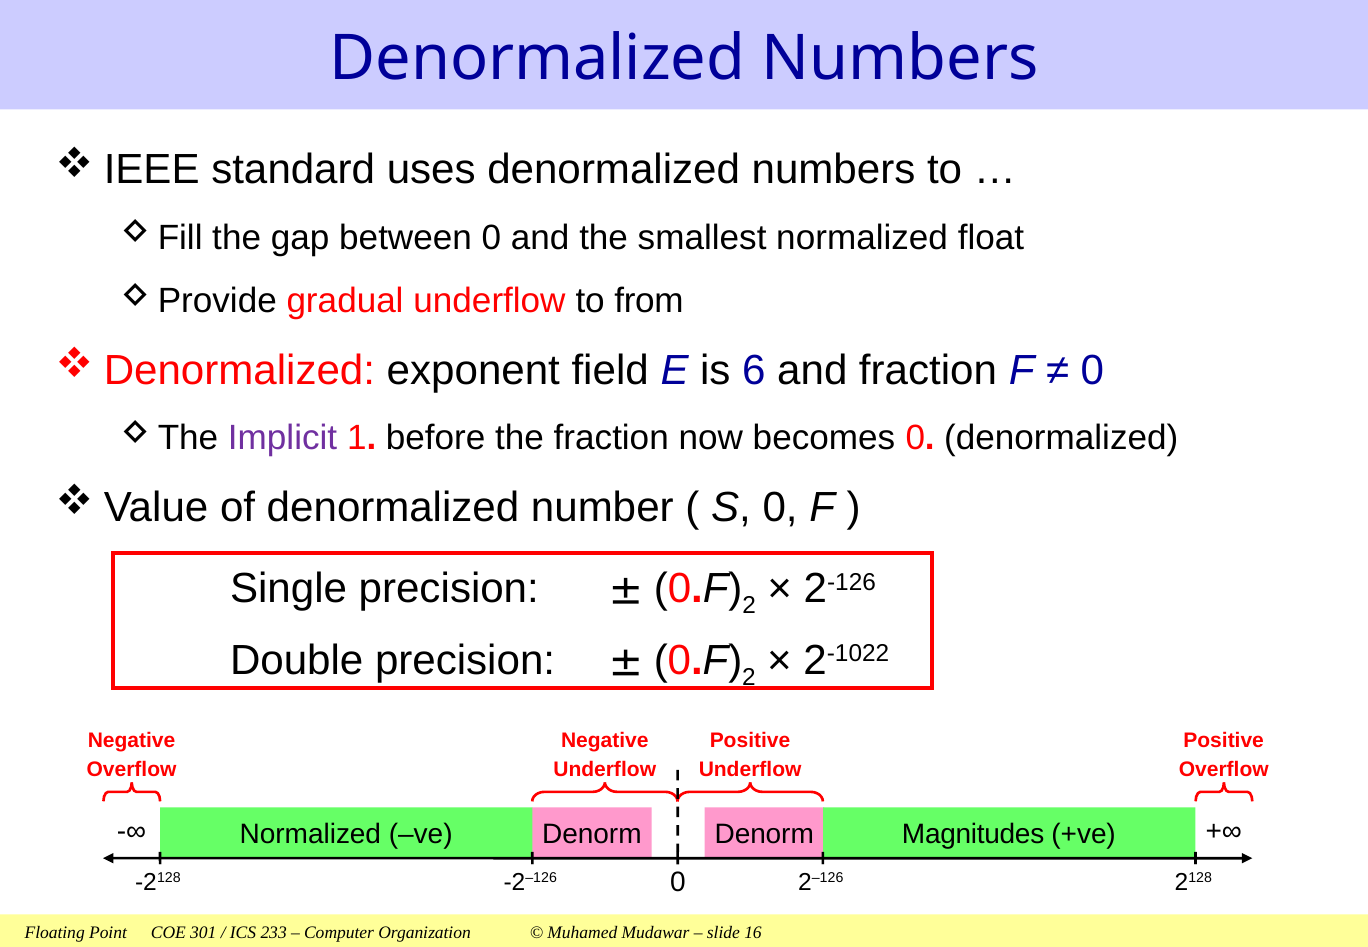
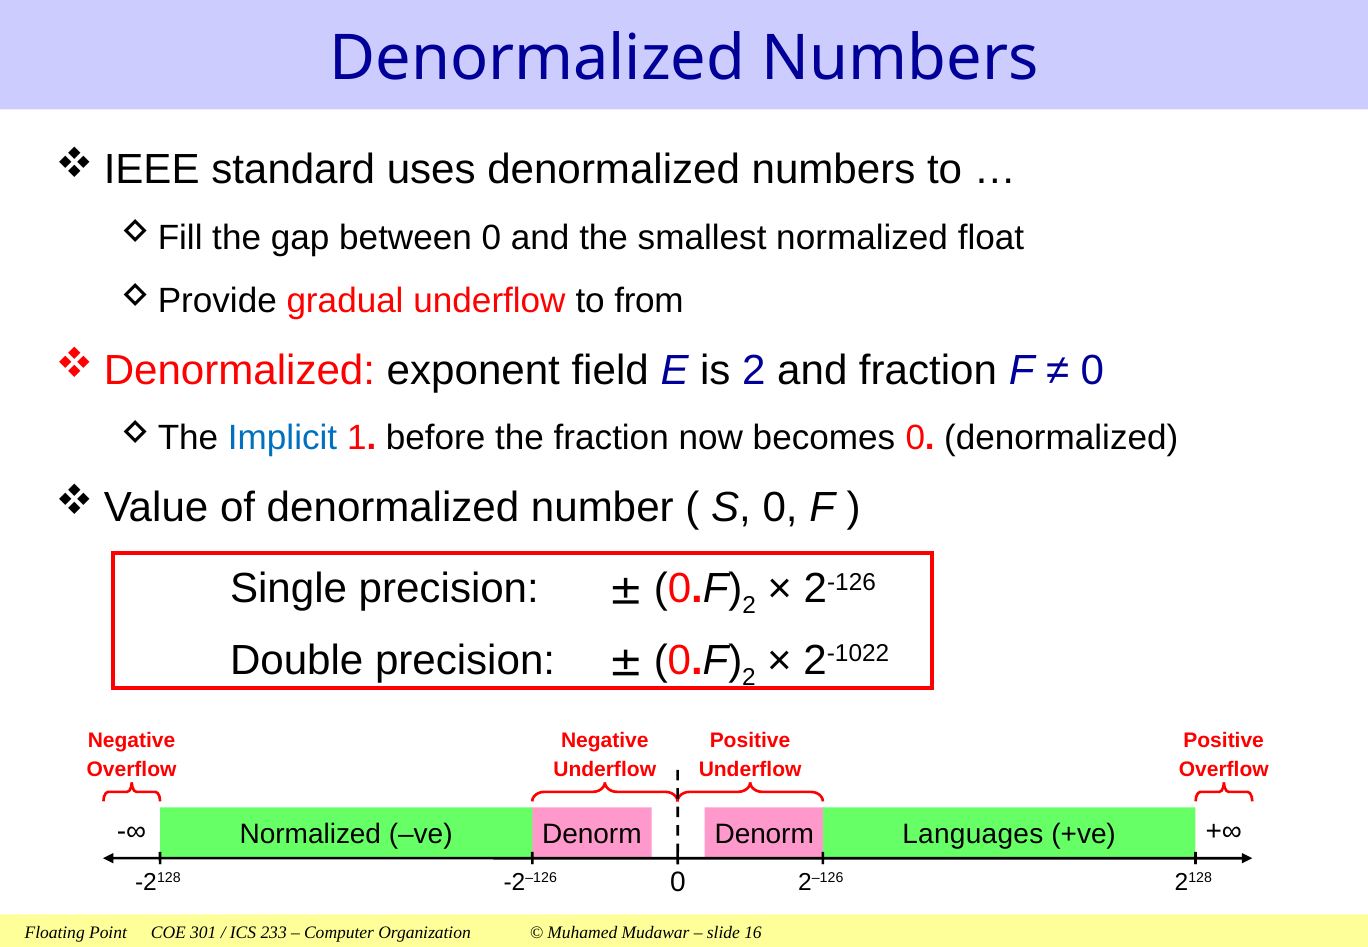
is 6: 6 -> 2 (754, 371)
Implicit colour: purple -> blue (283, 438)
Magnitudes: Magnitudes -> Languages (973, 835)
